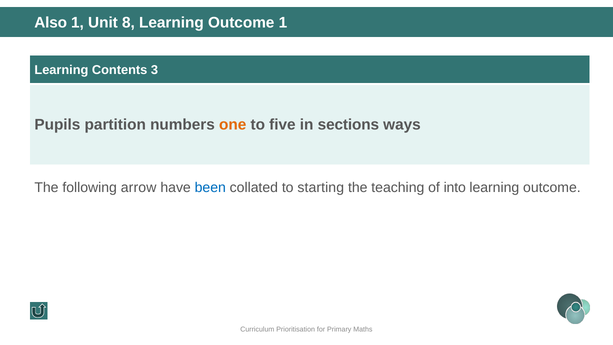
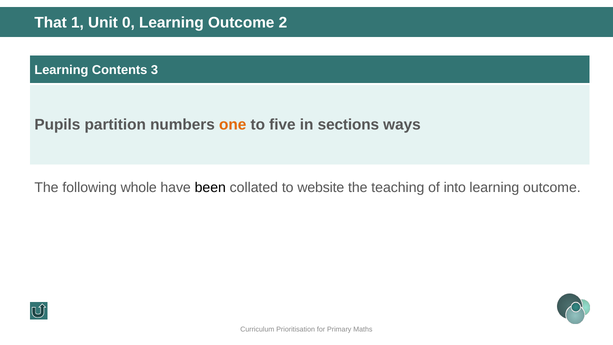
Also: Also -> That (51, 23)
8: 8 -> 0 (128, 23)
Outcome 1: 1 -> 2 (283, 23)
arrow: arrow -> whole (139, 187)
been colour: blue -> black (210, 187)
starting: starting -> website (321, 187)
